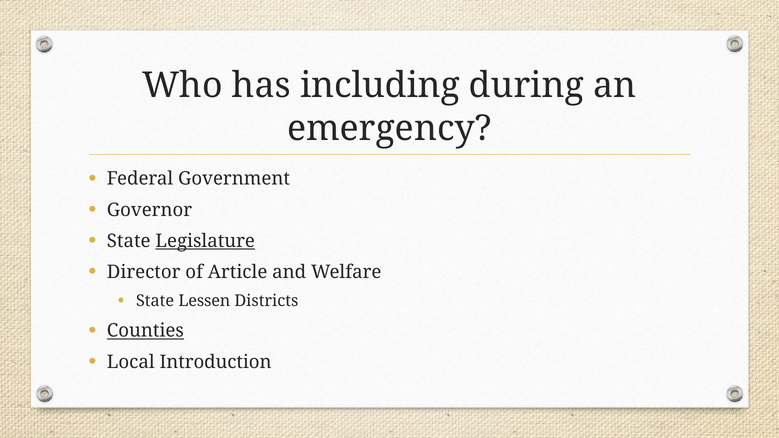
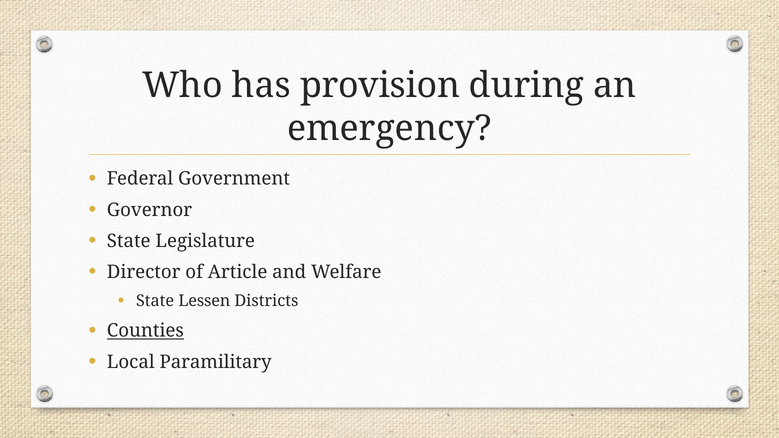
including: including -> provision (380, 85)
Legislature underline: present -> none (205, 241)
Introduction: Introduction -> Paramilitary (216, 362)
